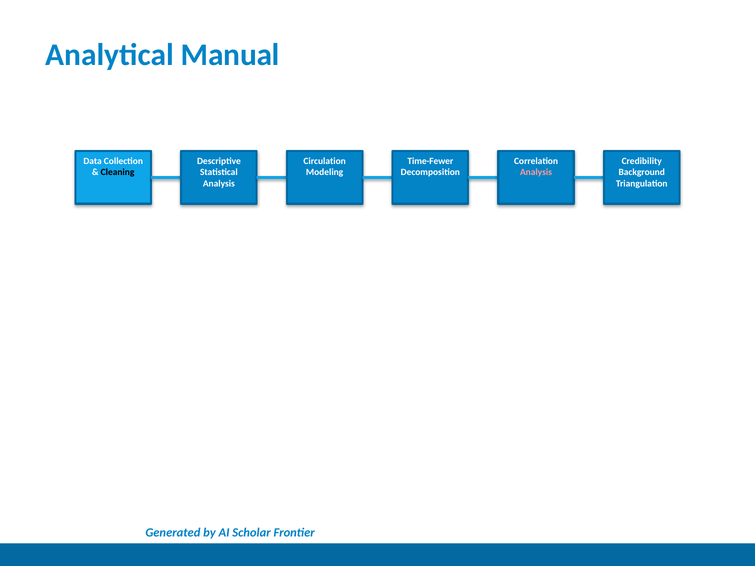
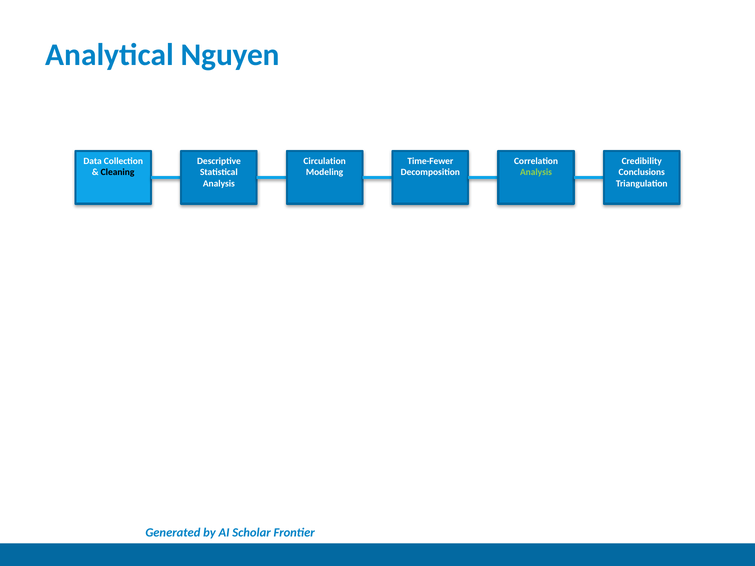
Manual: Manual -> Nguyen (230, 55)
Analysis colour: pink -> light green (536, 172)
Background: Background -> Conclusions (642, 172)
